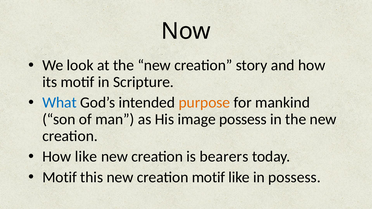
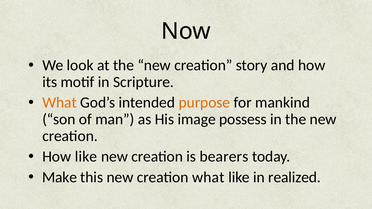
What colour: blue -> orange (59, 103)
Motif: Motif -> Make (60, 177)
creation motif: motif -> what (208, 177)
in possess: possess -> realized (295, 177)
